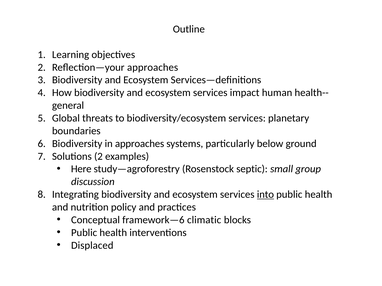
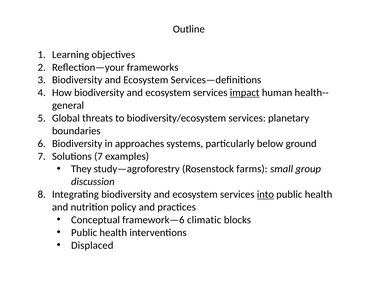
Reflection—your approaches: approaches -> frameworks (153, 67)
impact underline: none -> present (245, 93)
Solutions 2: 2 -> 7 (98, 157)
Here: Here -> They (81, 169)
septic: septic -> farms (252, 169)
